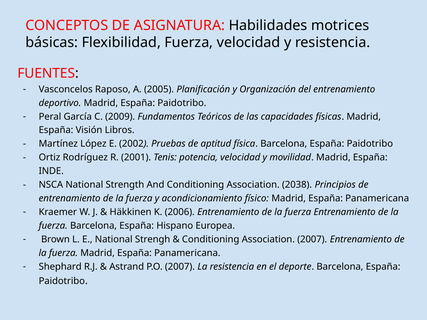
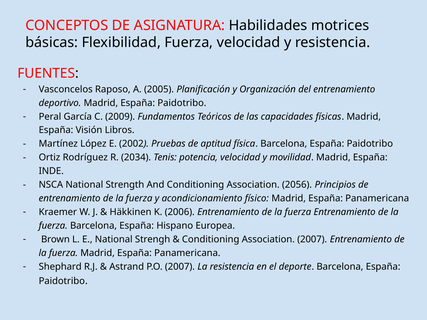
2001: 2001 -> 2034 (136, 158)
2038: 2038 -> 2056 (297, 185)
